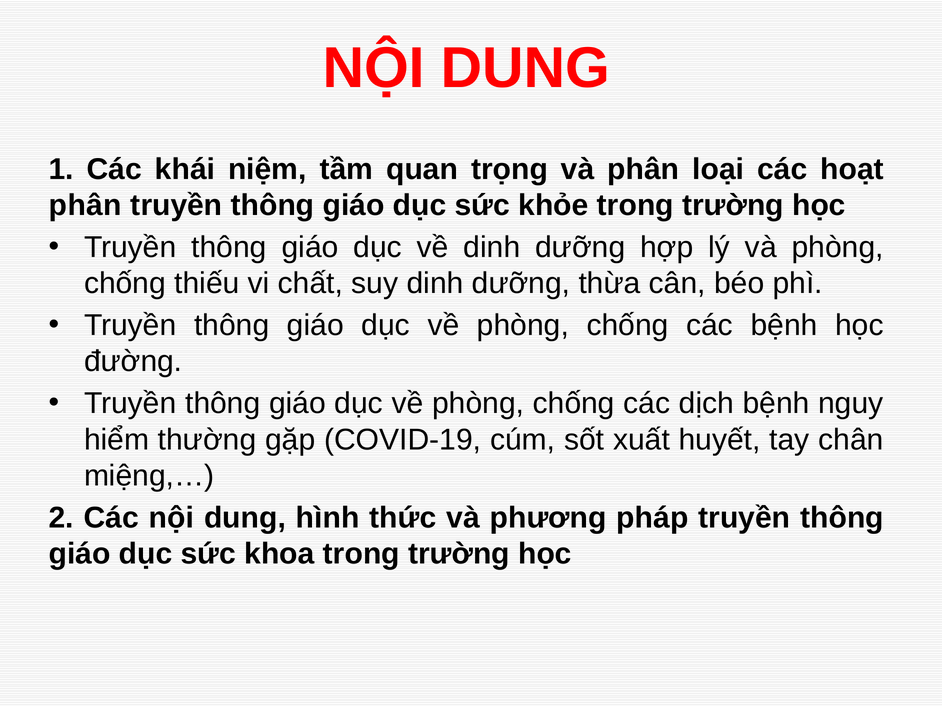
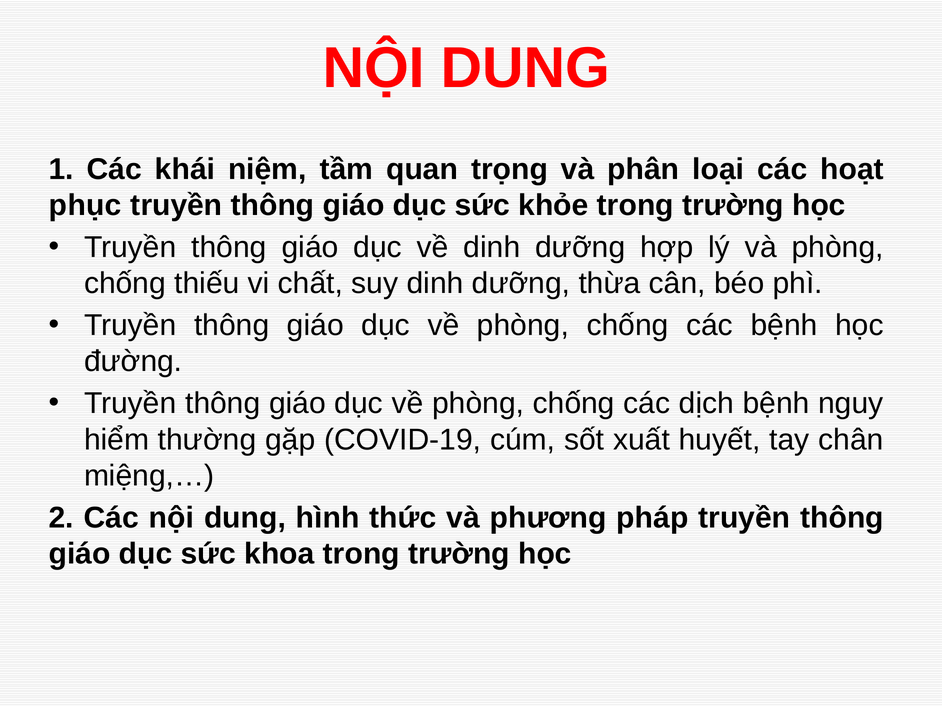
phân: phân -> phục (85, 205)
